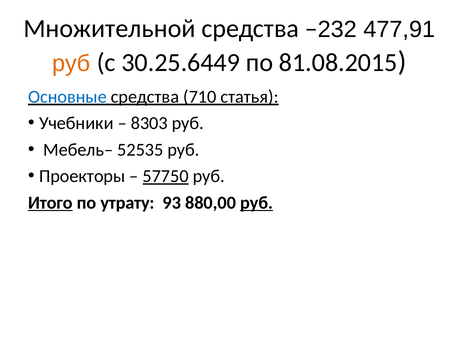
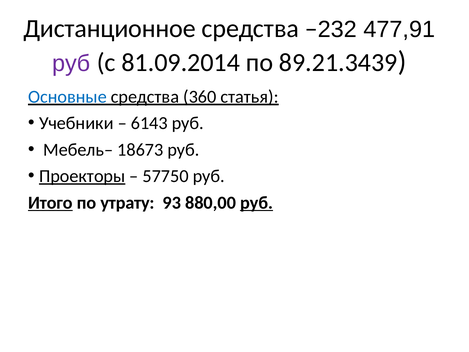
Множительной: Множительной -> Дистанционное (110, 29)
руб colour: orange -> purple (71, 63)
30.25.6449: 30.25.6449 -> 81.09.2014 (181, 62)
81.08.2015: 81.08.2015 -> 89.21.3439 (338, 62)
710: 710 -> 360 (200, 97)
8303: 8303 -> 6143 (149, 123)
52535: 52535 -> 18673 (140, 150)
Проекторы underline: none -> present (82, 176)
57750 underline: present -> none (166, 176)
